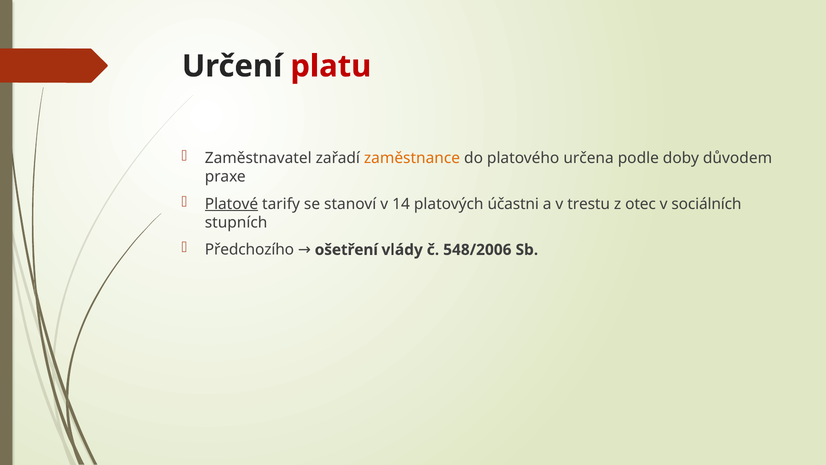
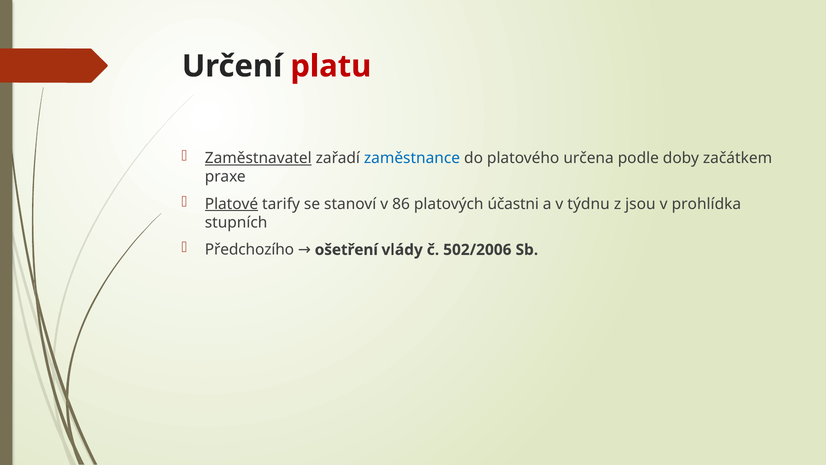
Zaměstnavatel underline: none -> present (258, 158)
zaměstnance colour: orange -> blue (412, 158)
důvodem: důvodem -> začátkem (738, 158)
14: 14 -> 86 (401, 204)
trestu: trestu -> týdnu (589, 204)
otec: otec -> jsou (640, 204)
sociálních: sociálních -> prohlídka (706, 204)
548/2006: 548/2006 -> 502/2006 (477, 250)
